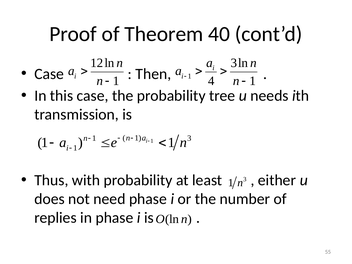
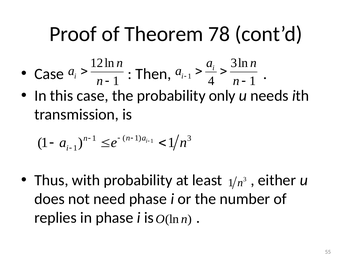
40: 40 -> 78 (219, 34)
tree: tree -> only (222, 96)
